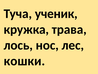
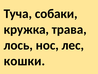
ученик: ученик -> собаки (56, 14)
